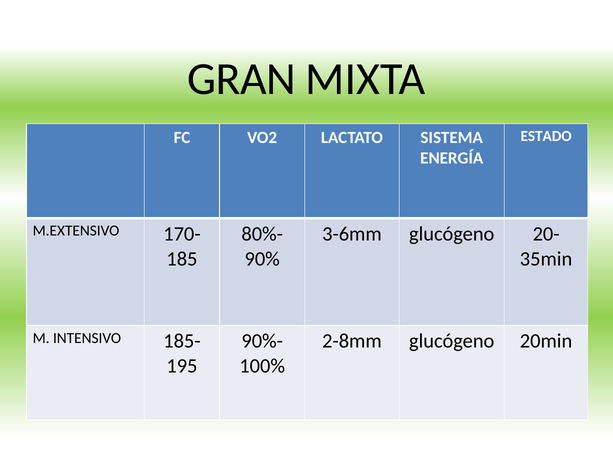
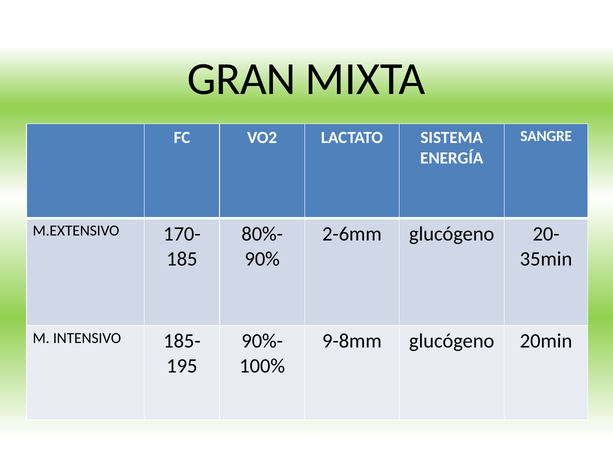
ESTADO: ESTADO -> SANGRE (546, 136)
3-6mm: 3-6mm -> 2-6mm (352, 234)
2-8mm: 2-8mm -> 9-8mm (352, 341)
